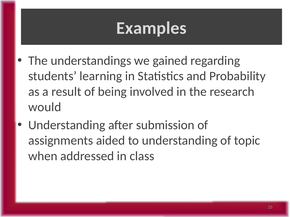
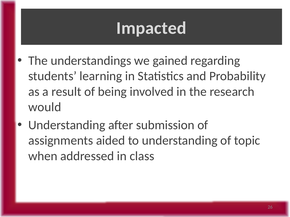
Examples: Examples -> Impacted (151, 28)
